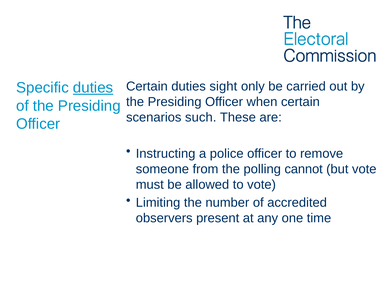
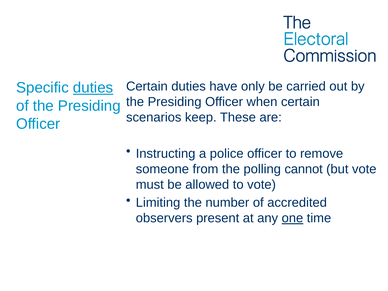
sight: sight -> have (223, 86)
such: such -> keep (201, 117)
one underline: none -> present (292, 218)
